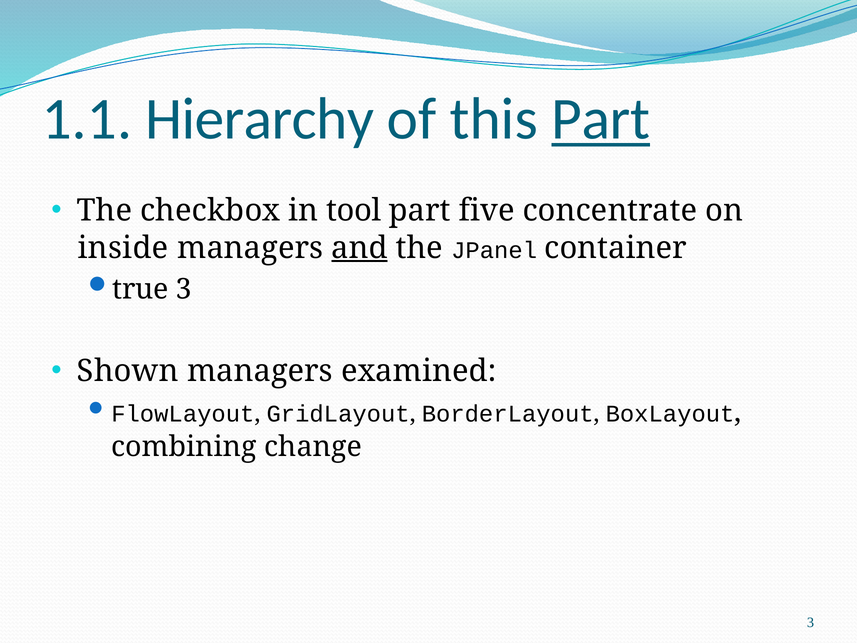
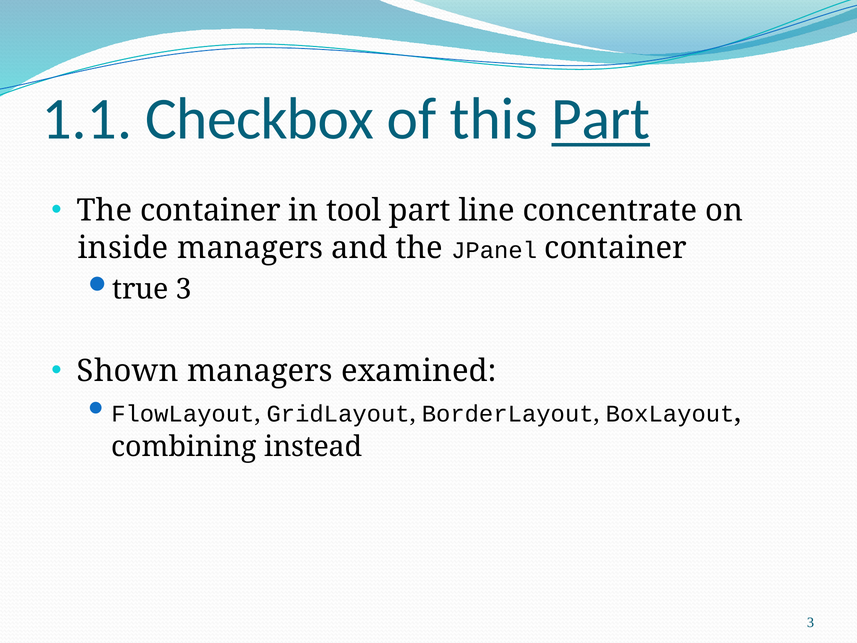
Hierarchy: Hierarchy -> Checkbox (260, 119)
The checkbox: checkbox -> container (210, 211)
five: five -> line (487, 211)
and underline: present -> none (359, 248)
change: change -> instead (313, 447)
